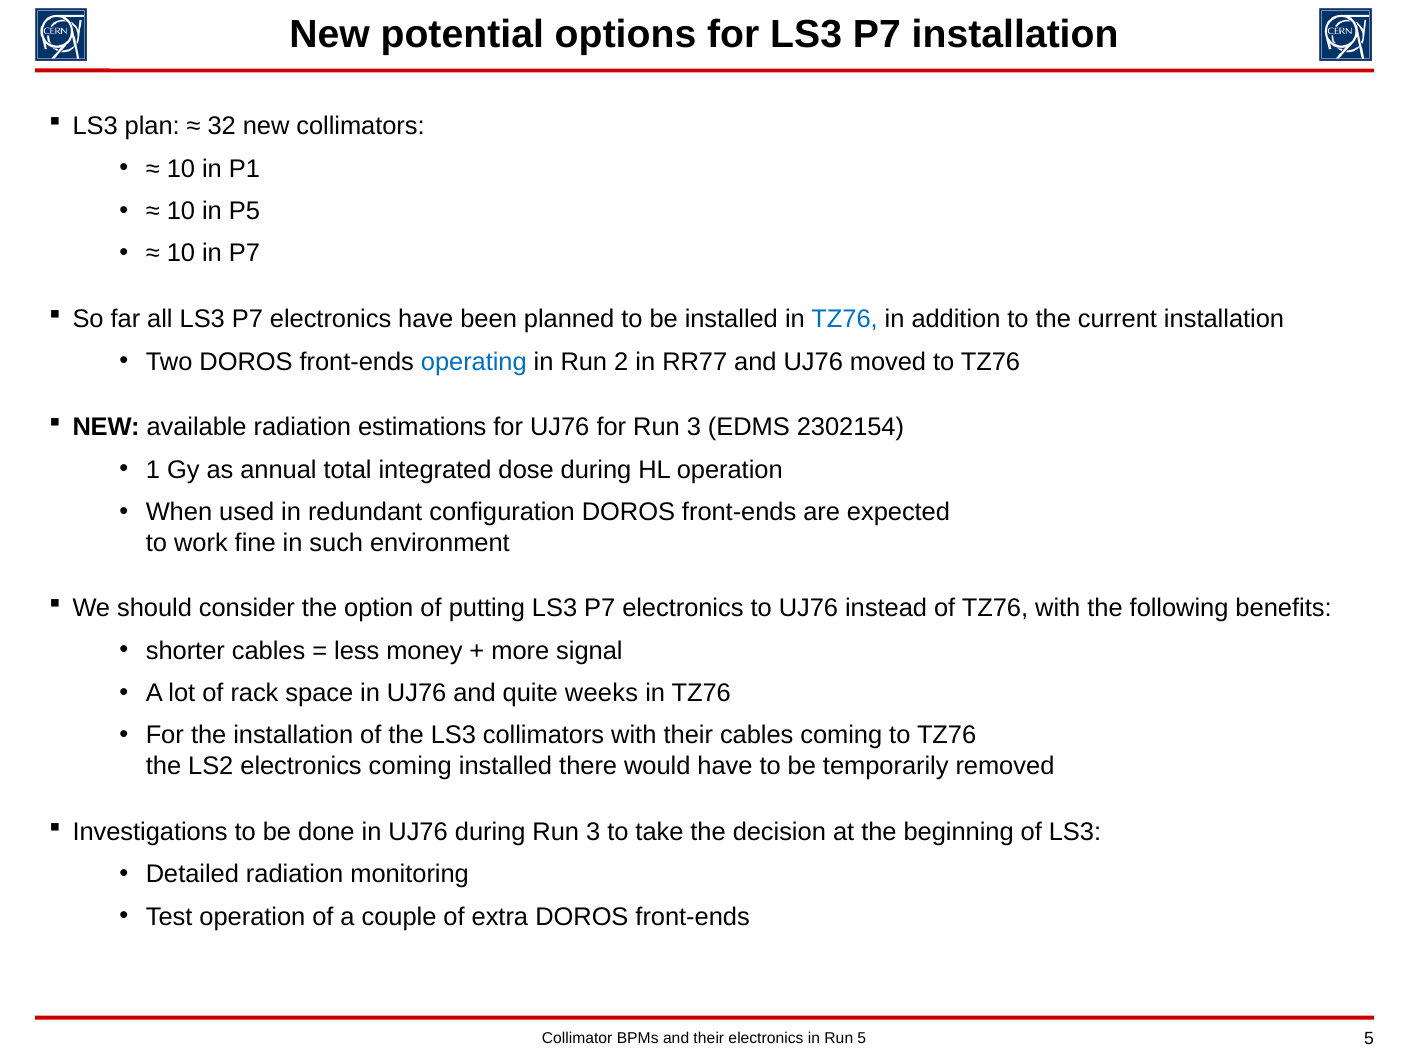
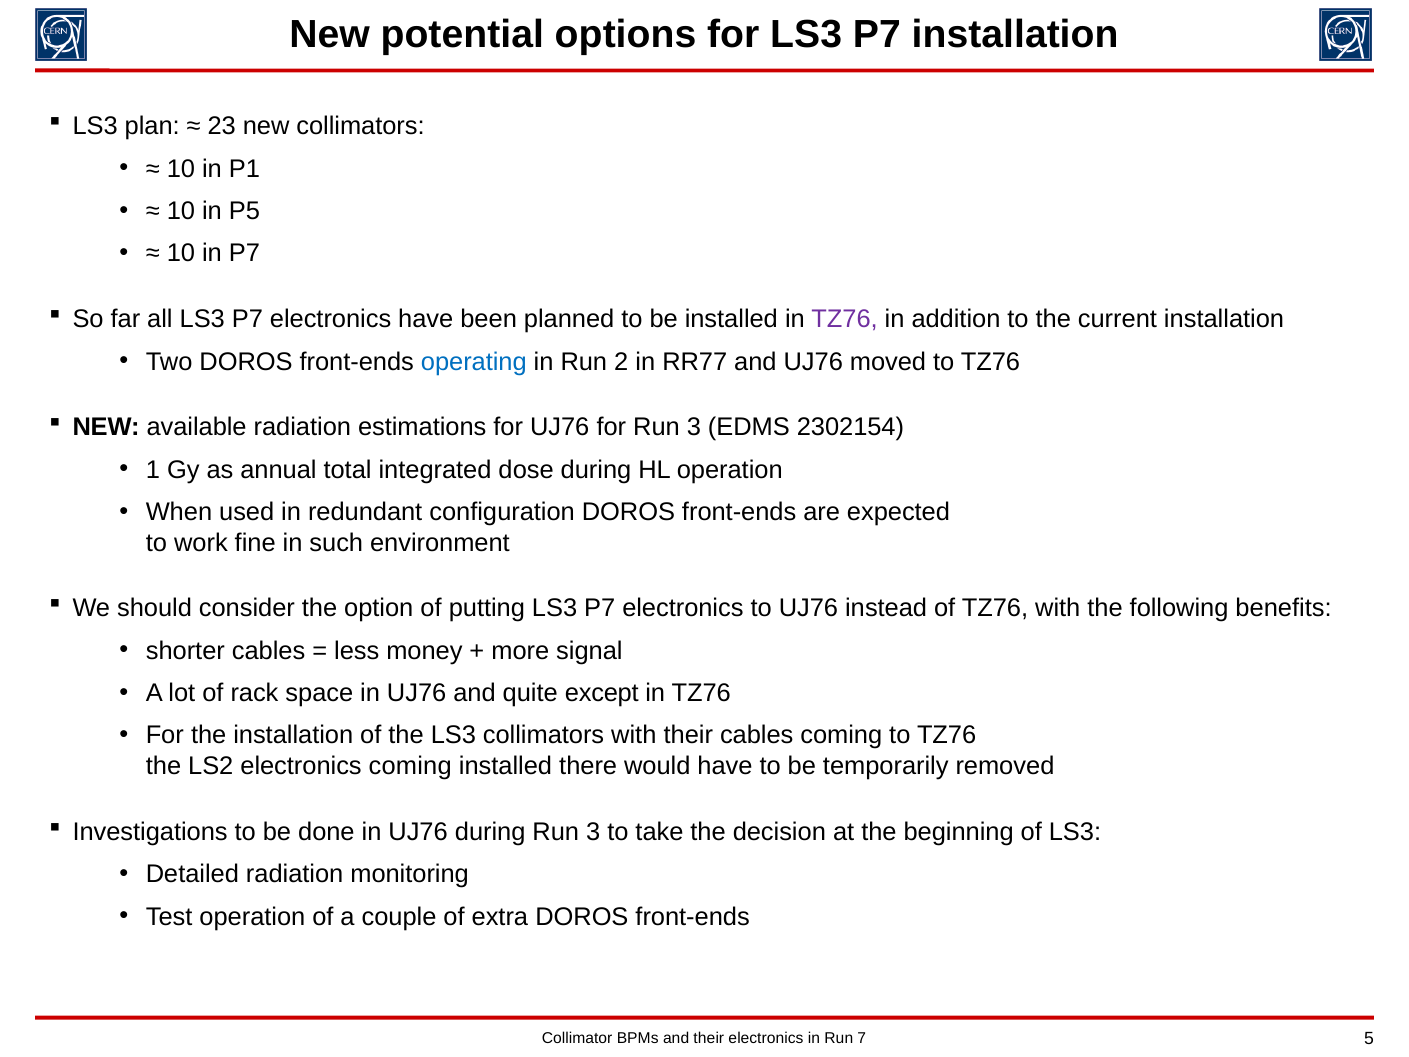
32: 32 -> 23 (222, 127)
TZ76 colour: blue -> purple (845, 319)
weeks: weeks -> except (602, 693)
Run 5: 5 -> 7 (862, 1038)
